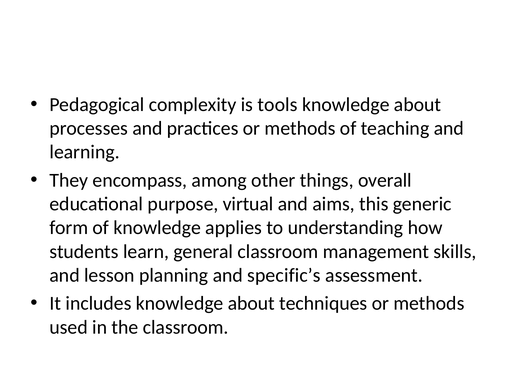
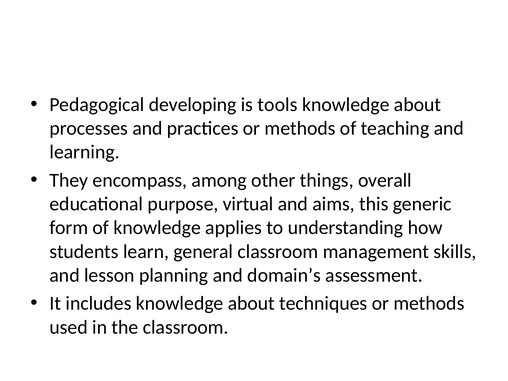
complexity: complexity -> developing (193, 105)
specific’s: specific’s -> domain’s (284, 275)
